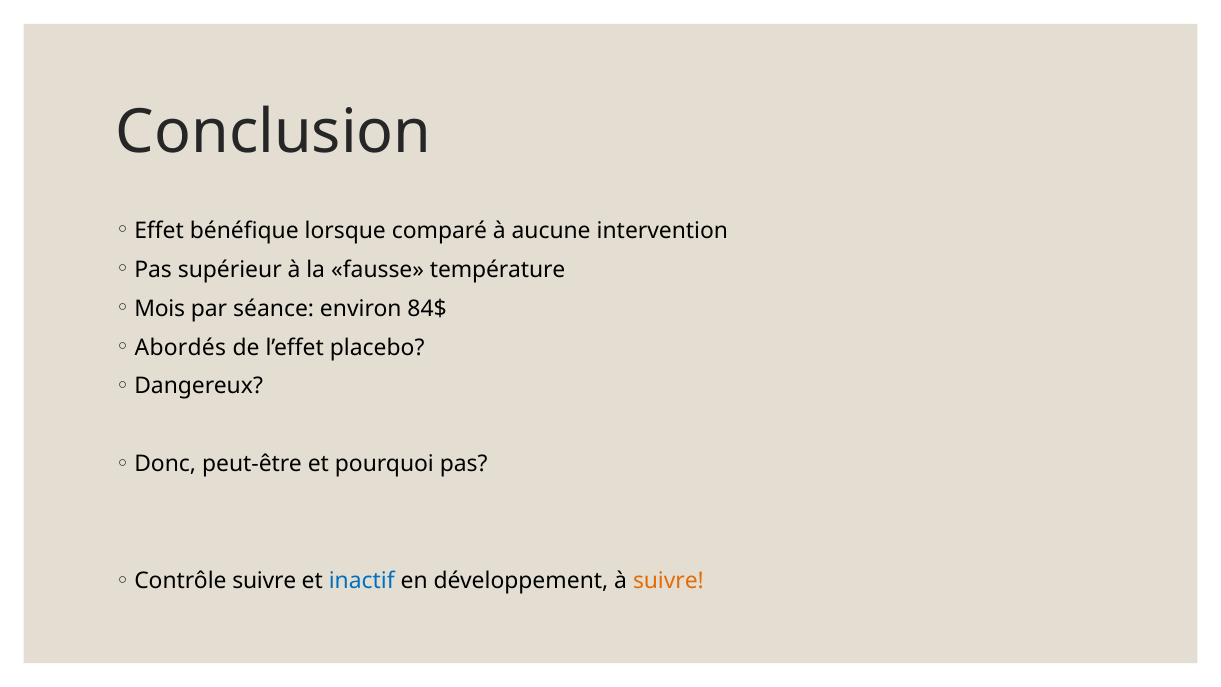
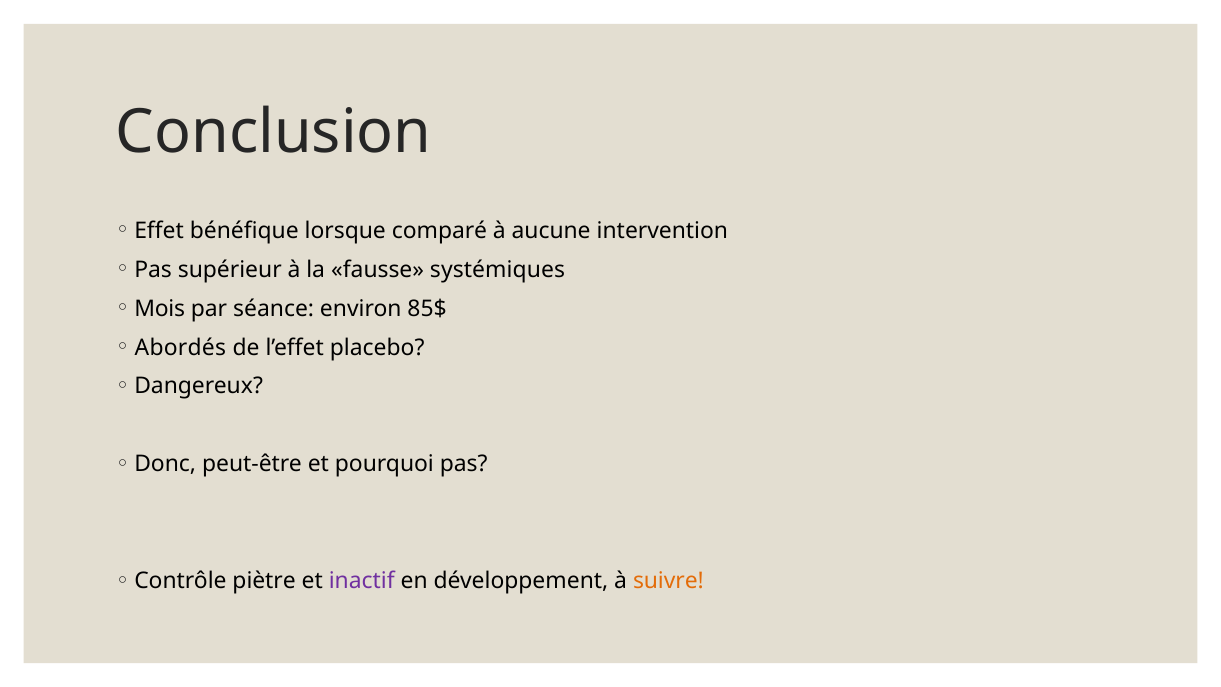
température: température -> systémiques (498, 269)
84$: 84$ -> 85$ (427, 308)
Contrôle suivre: suivre -> piètre (264, 581)
inactif colour: blue -> purple (362, 581)
